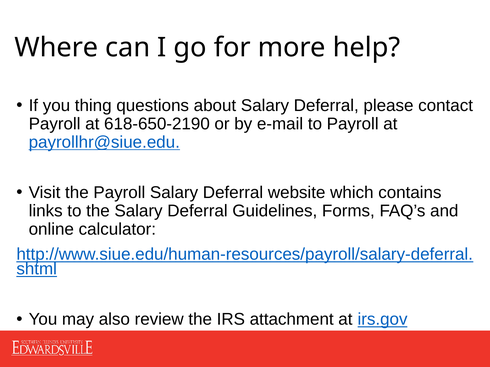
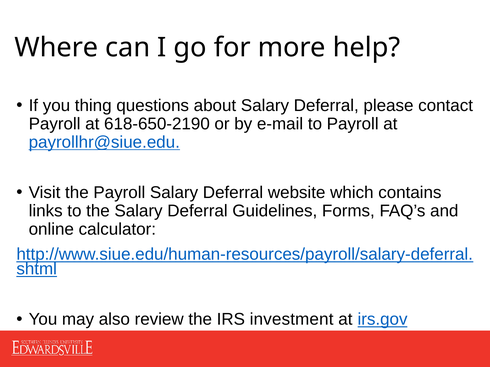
attachment: attachment -> investment (292, 320)
